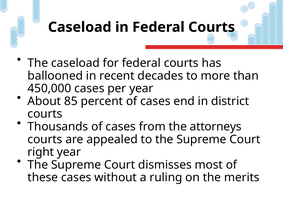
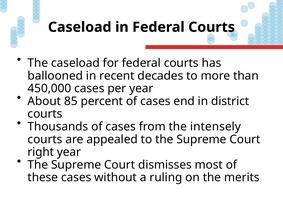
attorneys: attorneys -> intensely (216, 127)
